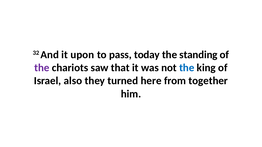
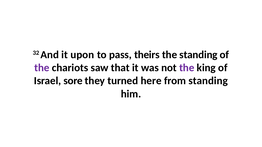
today: today -> theirs (147, 55)
the colour: blue -> purple (187, 68)
also: also -> sore (73, 81)
from together: together -> standing (208, 81)
